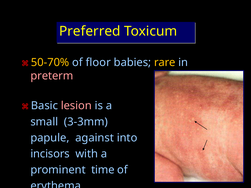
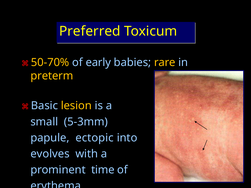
floor: floor -> early (98, 63)
preterm colour: pink -> yellow (52, 76)
lesion colour: pink -> yellow (76, 106)
3-3mm: 3-3mm -> 5-3mm (86, 122)
against: against -> ectopic (95, 138)
incisors: incisors -> evolves (50, 154)
